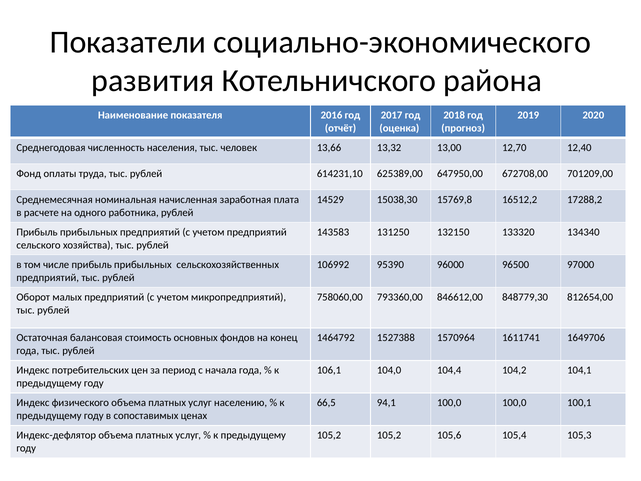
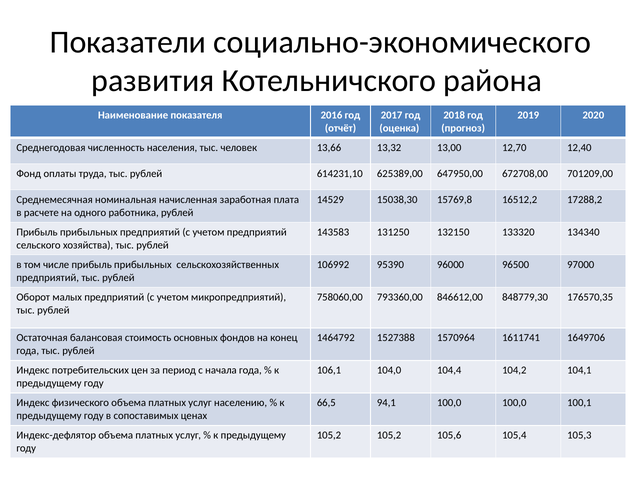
812654,00: 812654,00 -> 176570,35 (590, 297)
